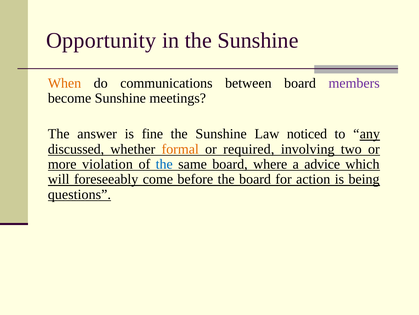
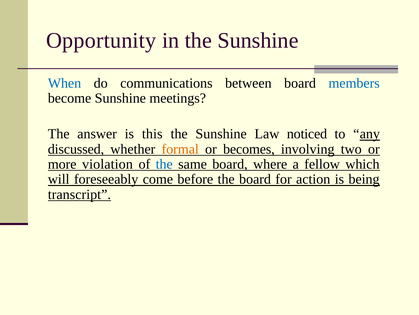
When colour: orange -> blue (64, 83)
members colour: purple -> blue (354, 83)
fine: fine -> this (152, 134)
required: required -> becomes (249, 149)
advice: advice -> fellow (322, 164)
questions: questions -> transcript (79, 194)
